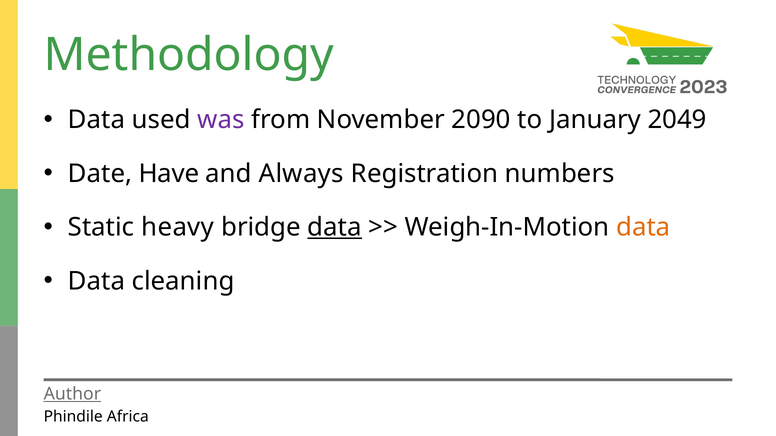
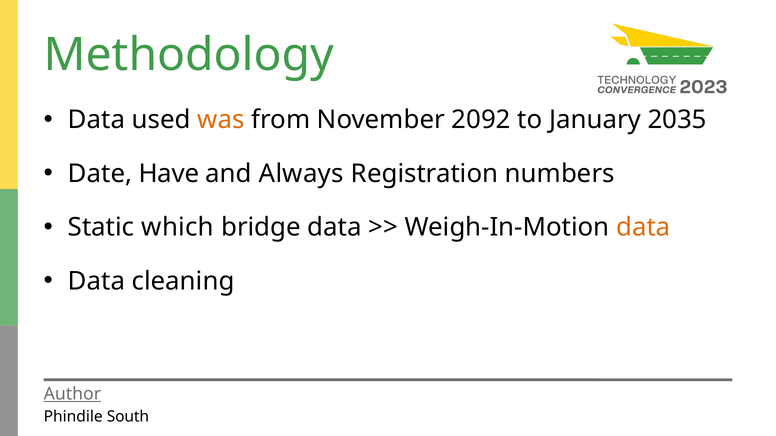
was colour: purple -> orange (221, 120)
2090: 2090 -> 2092 (481, 120)
2049: 2049 -> 2035 (677, 120)
heavy: heavy -> which (178, 228)
data underline: present -> none (335, 228)
Africa: Africa -> South (128, 417)
